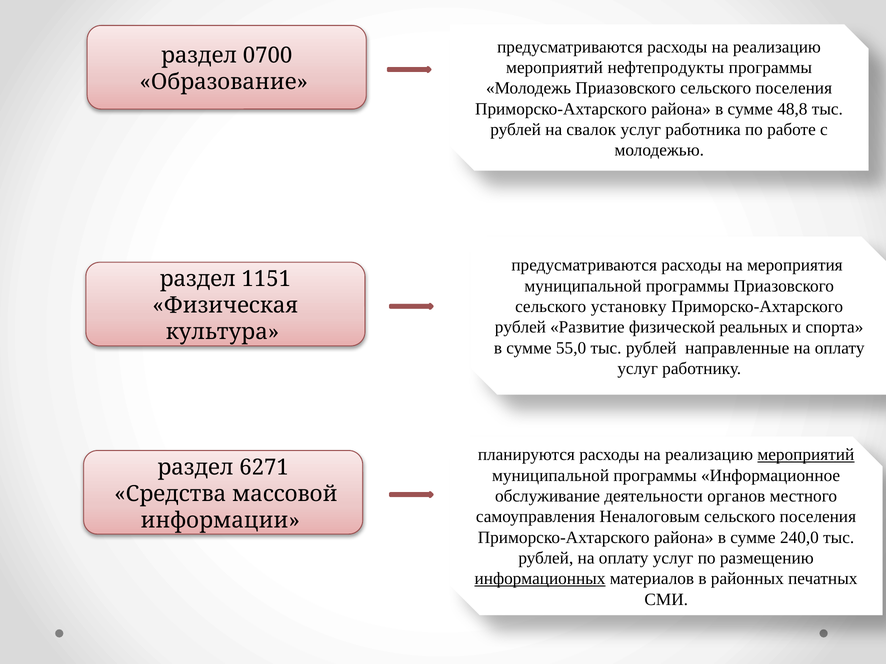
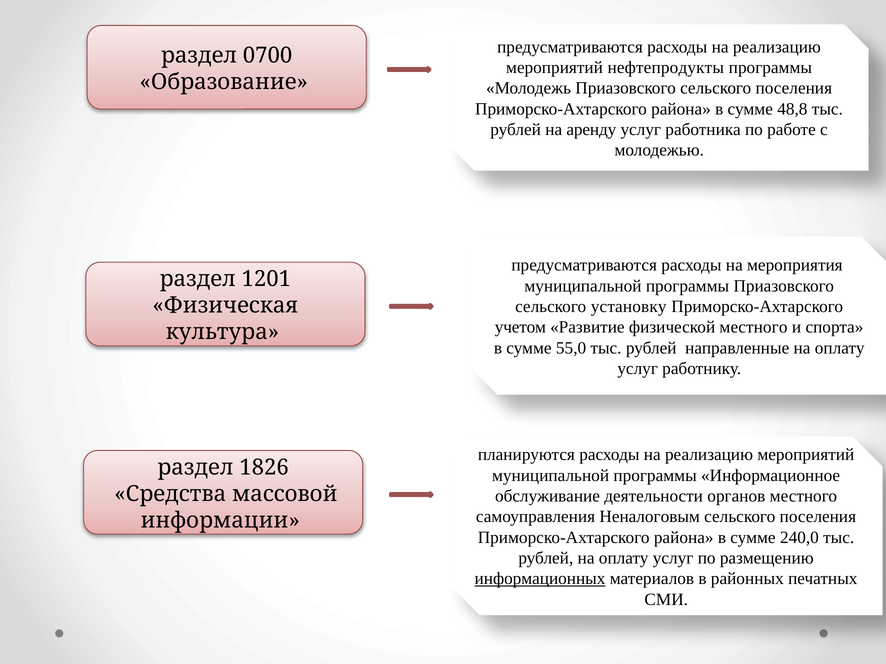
свалок: свалок -> аренду (591, 130)
1151: 1151 -> 1201 (266, 279)
рублей: рублей -> учетом (520, 327)
физической реальных: реальных -> местного (754, 327)
мероприятий underline: present -> none (806, 455)
6271: 6271 -> 1826 (264, 468)
